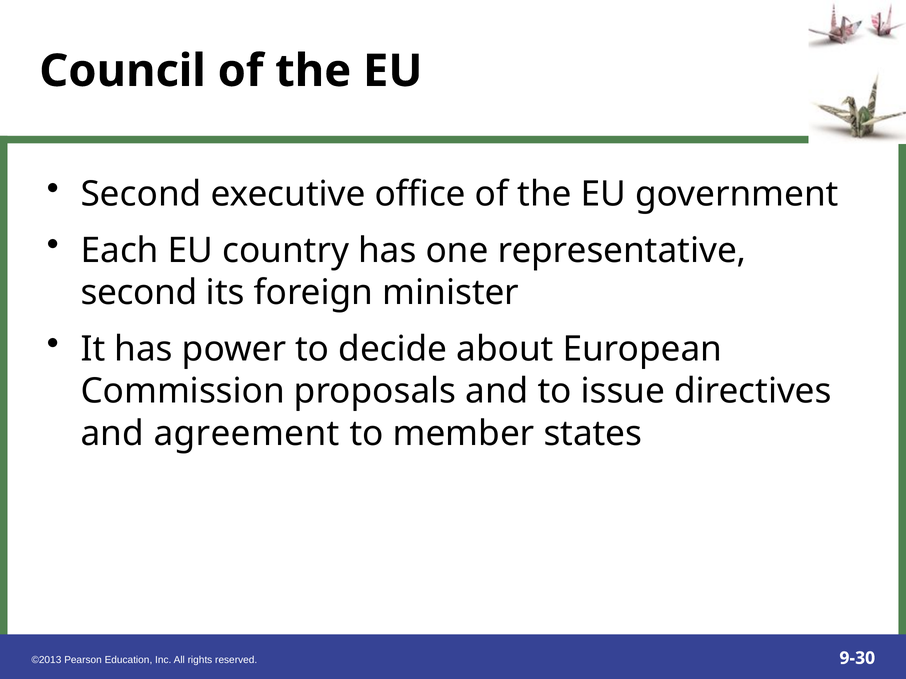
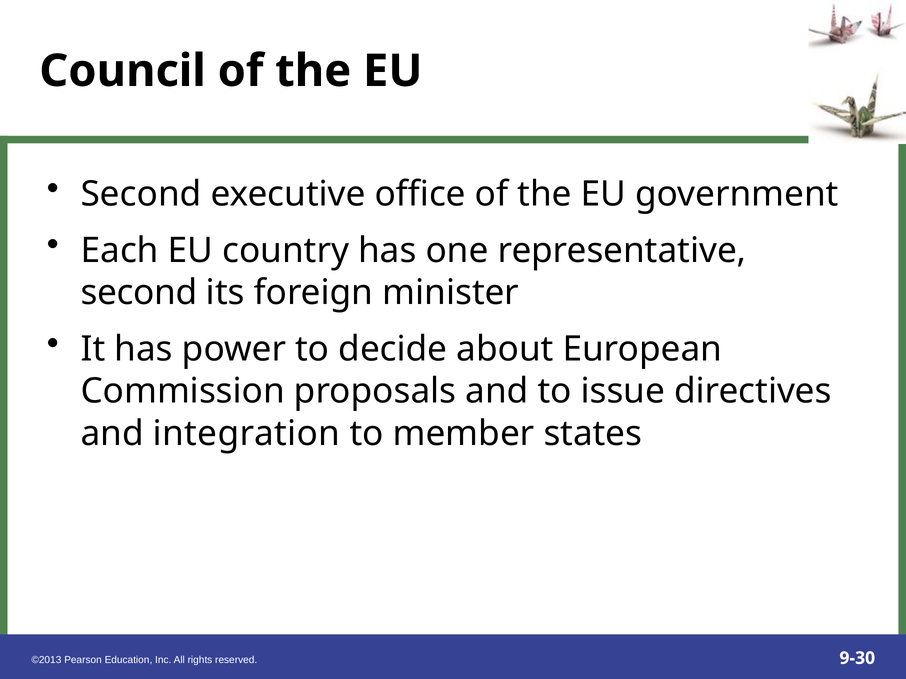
agreement: agreement -> integration (247, 434)
